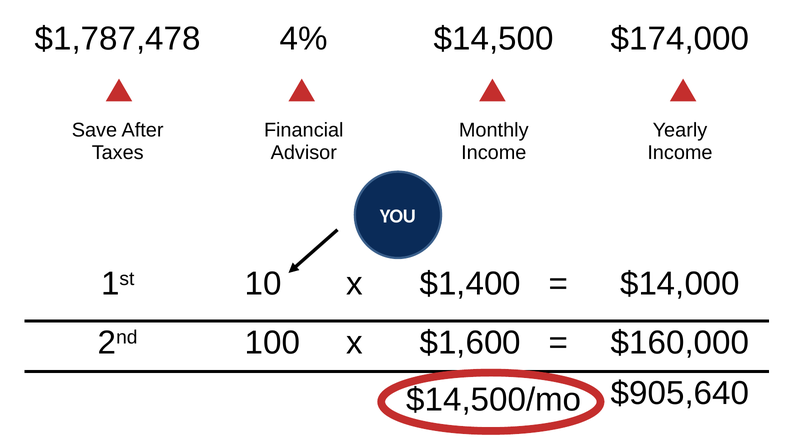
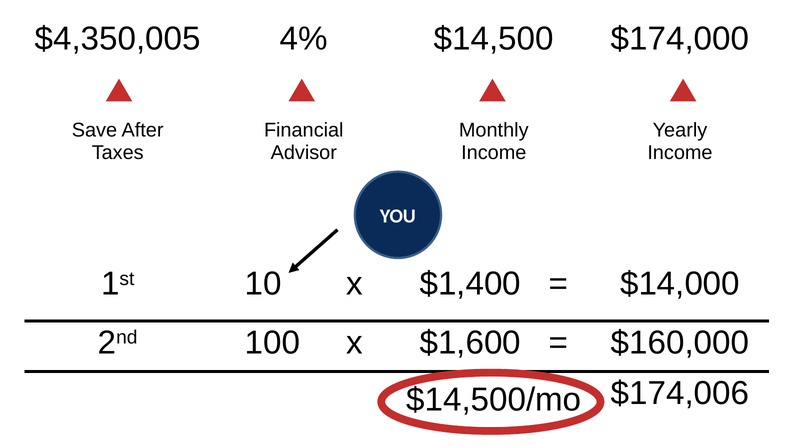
$1,787,478: $1,787,478 -> $4,350,005 (118, 39)
$905,640: $905,640 -> $174,006 (680, 393)
